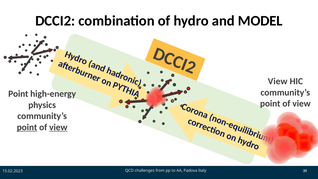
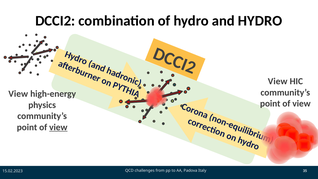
and MODEL: MODEL -> HYDRO (260, 21)
Point: Point -> View (18, 94)
point underline: present -> none (27, 127)
